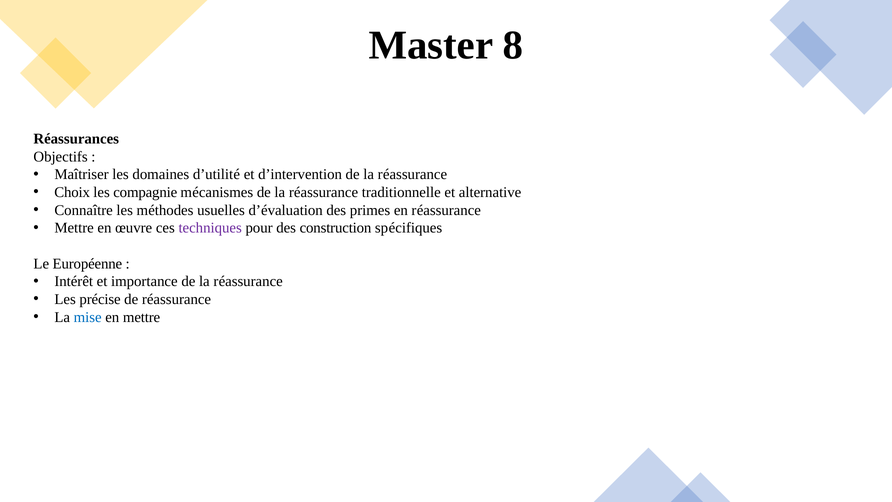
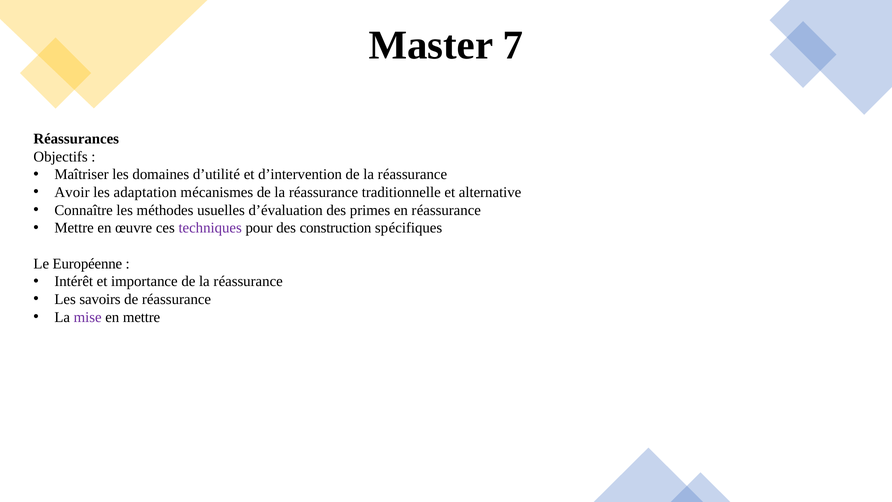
8: 8 -> 7 (513, 45)
Choix: Choix -> Avoir (72, 192)
compagnie: compagnie -> adaptation (145, 192)
précise: précise -> savoirs (100, 299)
mise colour: blue -> purple (88, 317)
